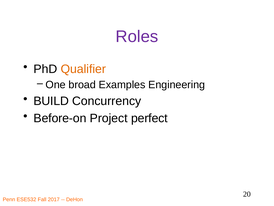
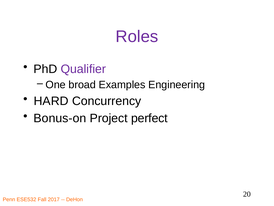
Qualifier colour: orange -> purple (83, 69)
BUILD: BUILD -> HARD (51, 101)
Before-on: Before-on -> Bonus-on (60, 118)
